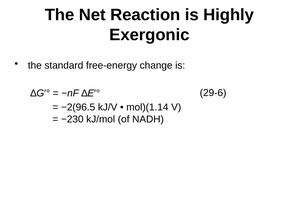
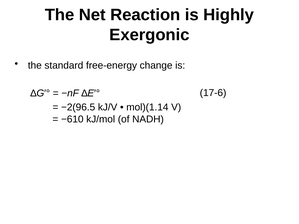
29-6: 29-6 -> 17-6 (213, 93)
−230: −230 -> −610 (72, 119)
